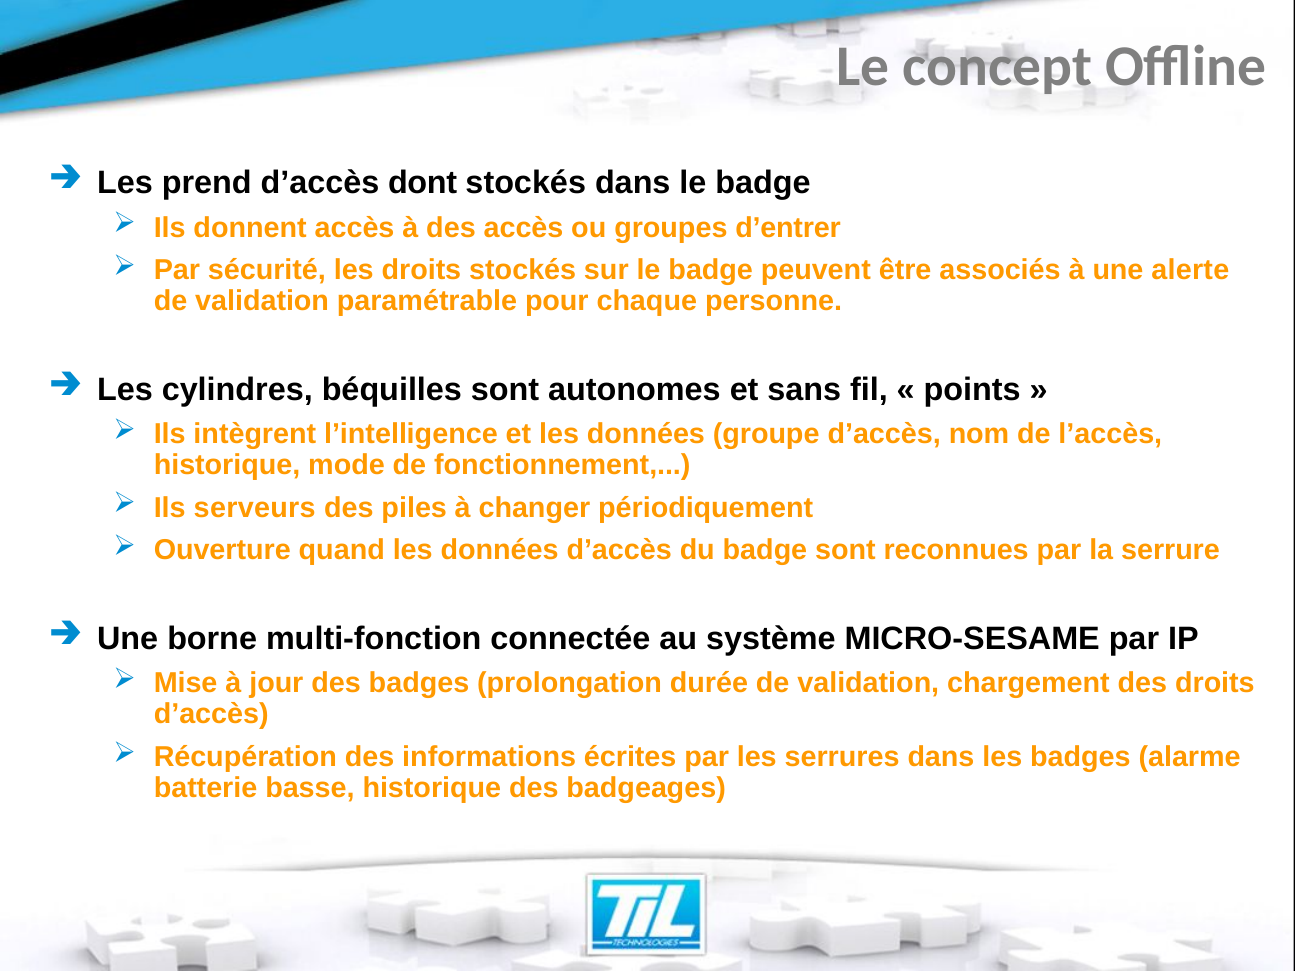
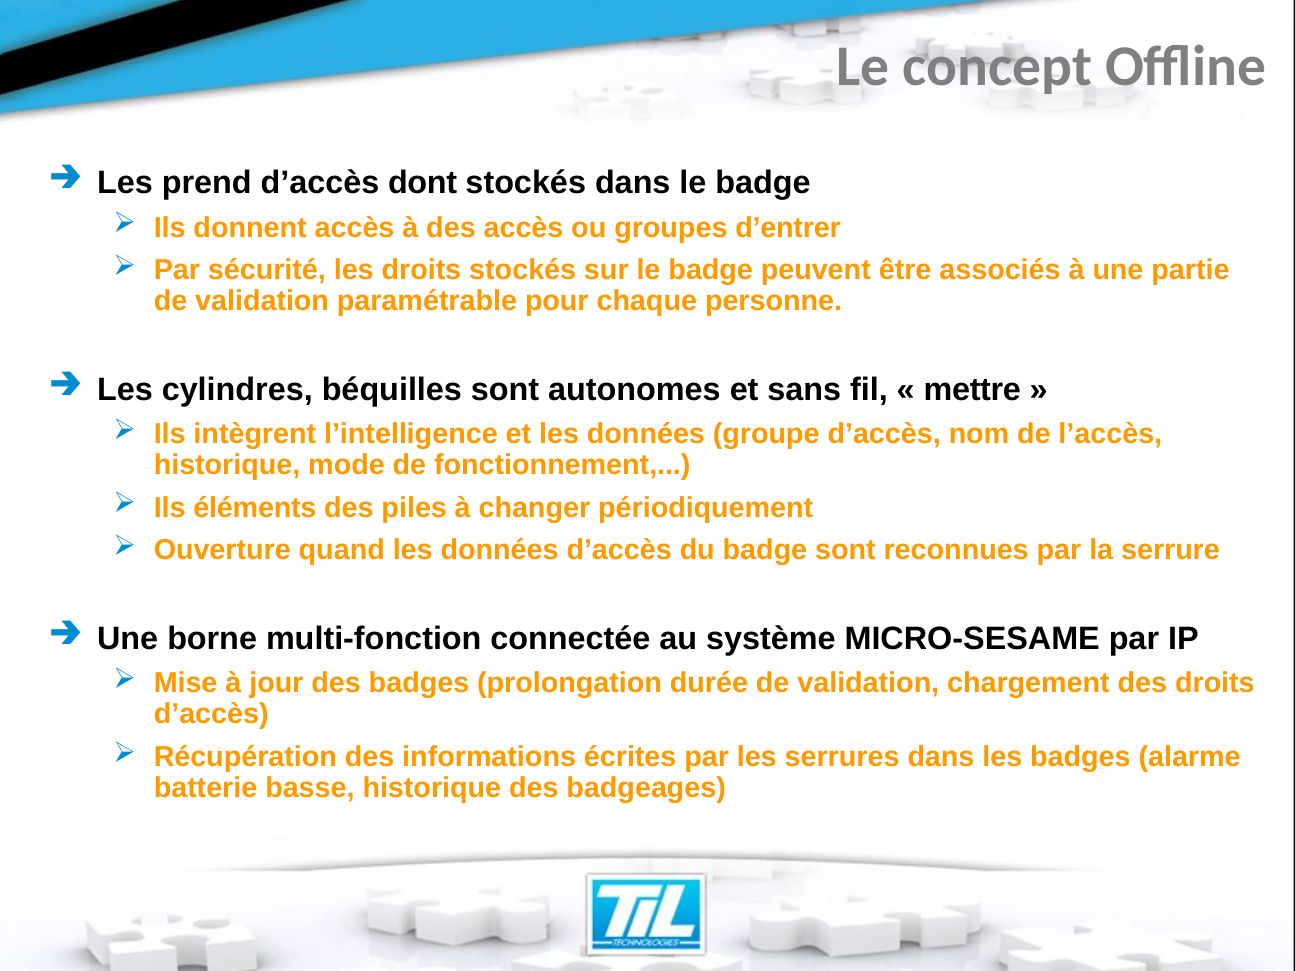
alerte: alerte -> partie (1190, 270)
points: points -> mettre (972, 390)
serveurs: serveurs -> éléments (255, 508)
